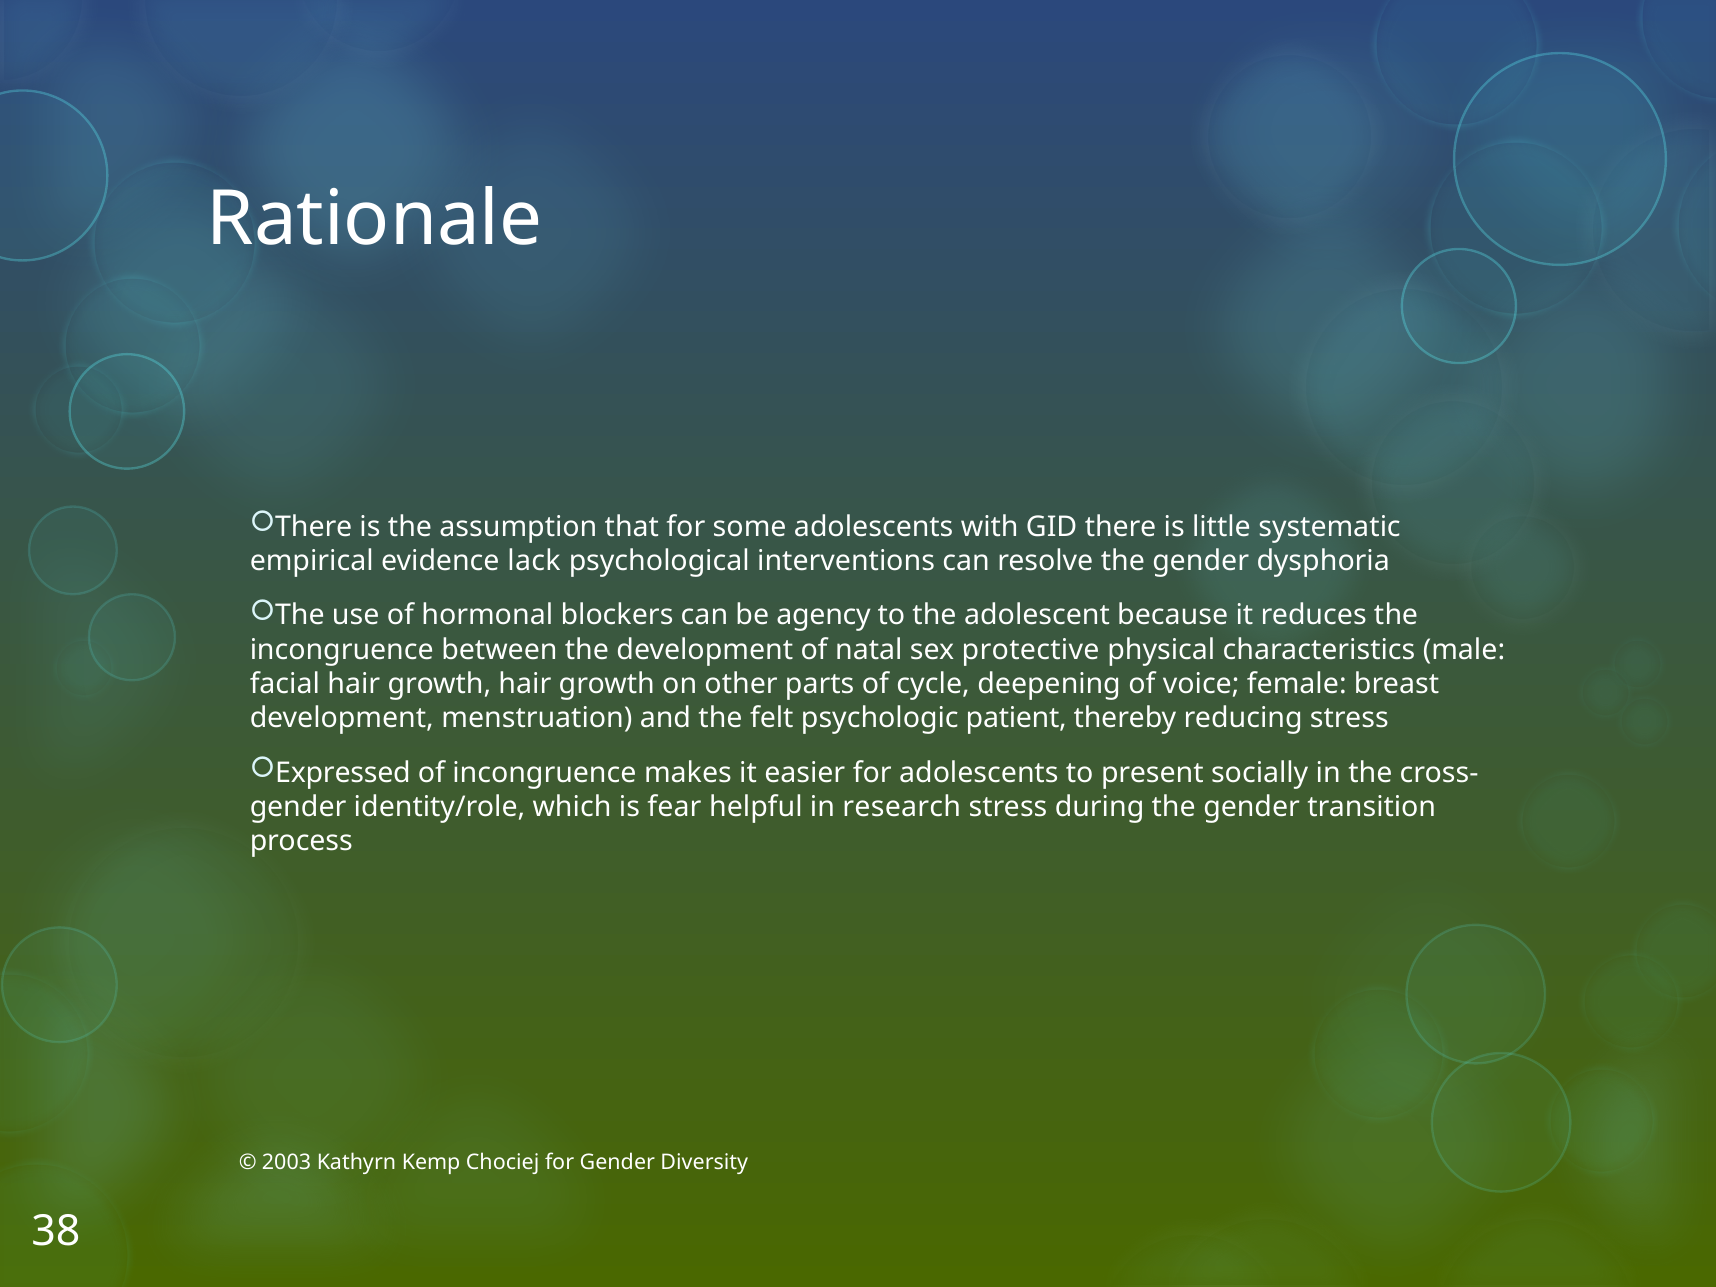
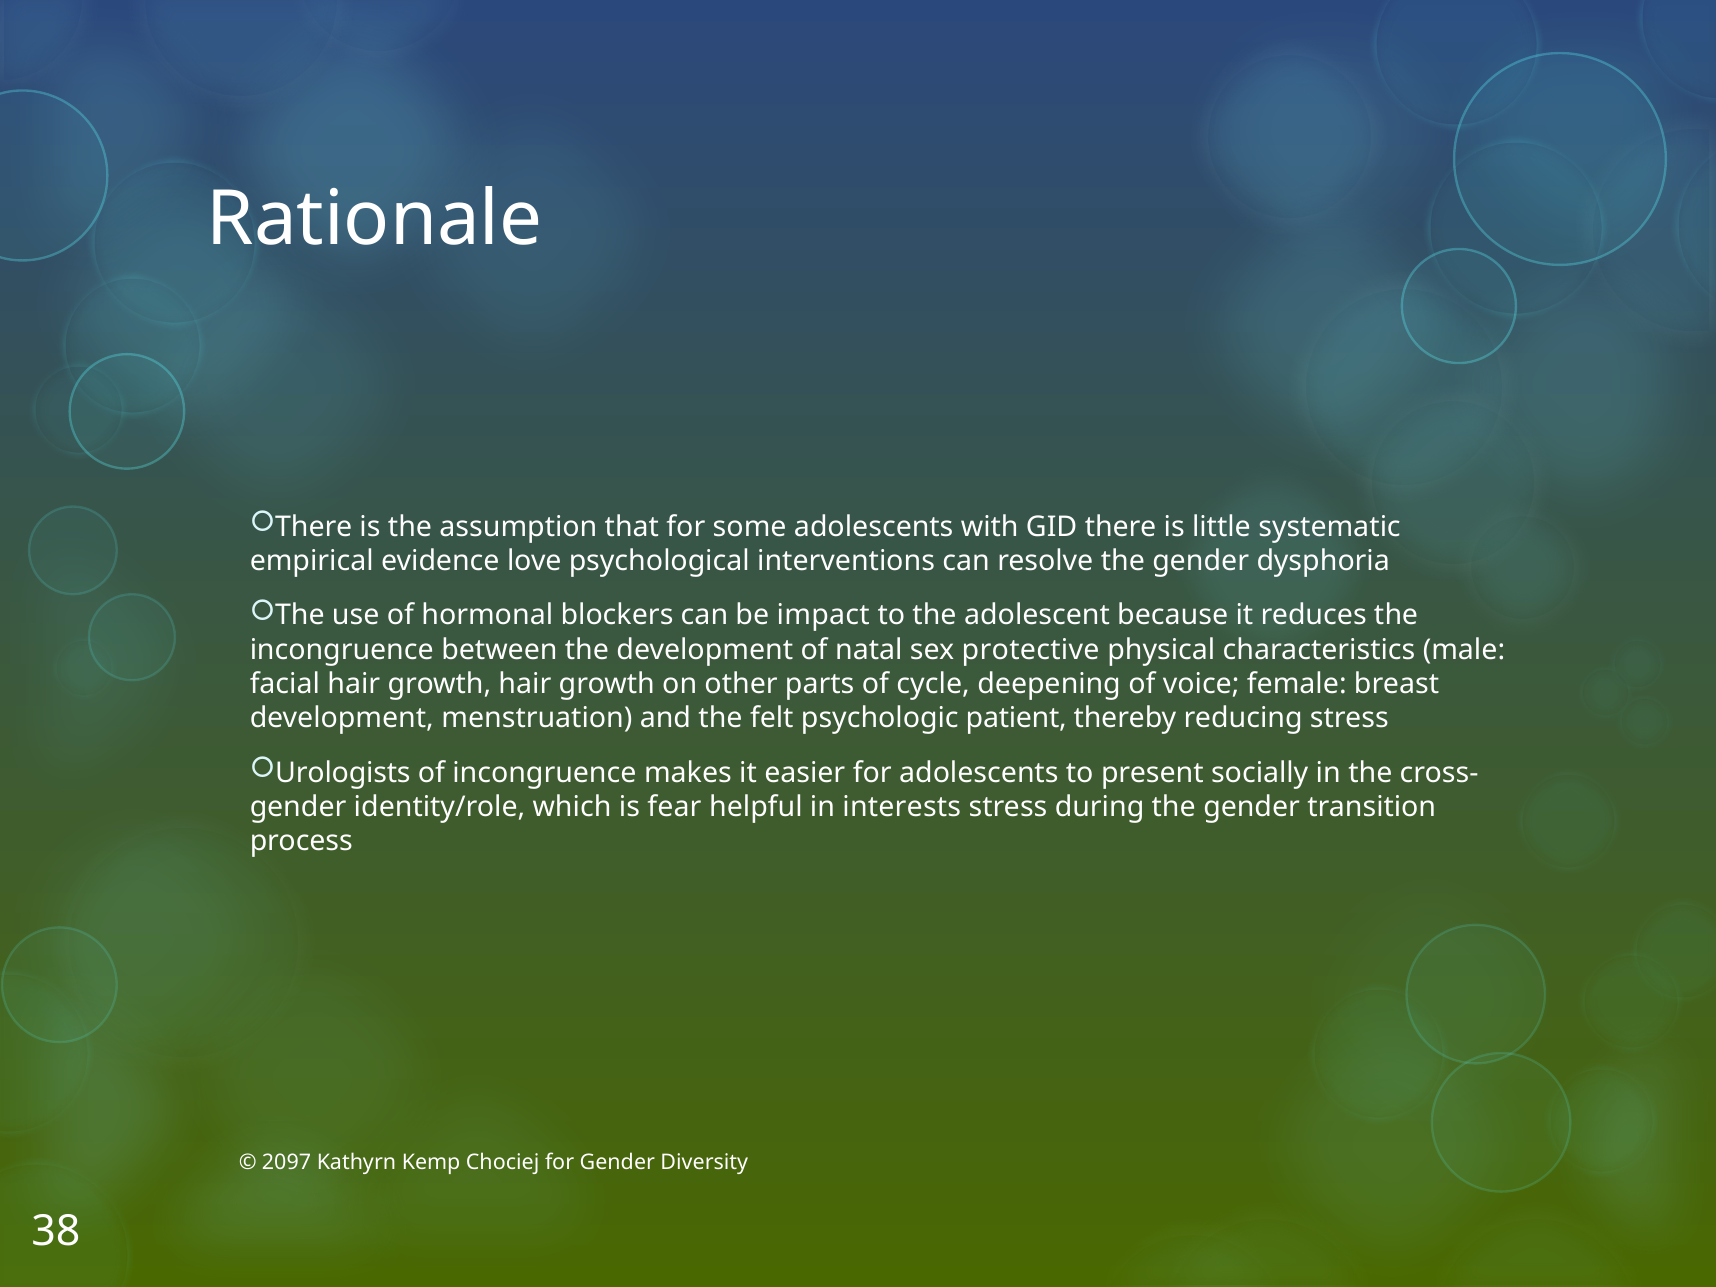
lack: lack -> love (534, 561)
agency: agency -> impact (823, 615)
Expressed: Expressed -> Urologists (343, 773)
research: research -> interests (902, 807)
2003: 2003 -> 2097 (287, 1162)
